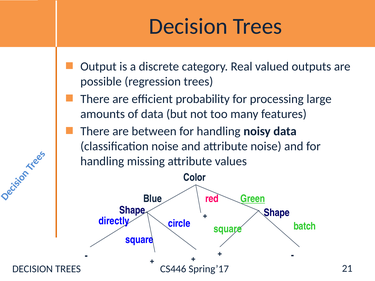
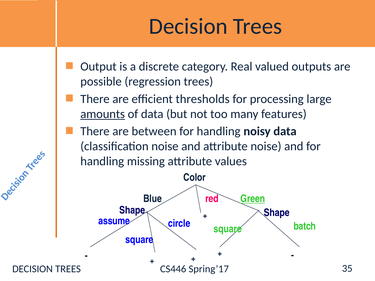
probability: probability -> thresholds (203, 99)
amounts underline: none -> present (103, 114)
directly: directly -> assume (114, 221)
21: 21 -> 35 (347, 269)
